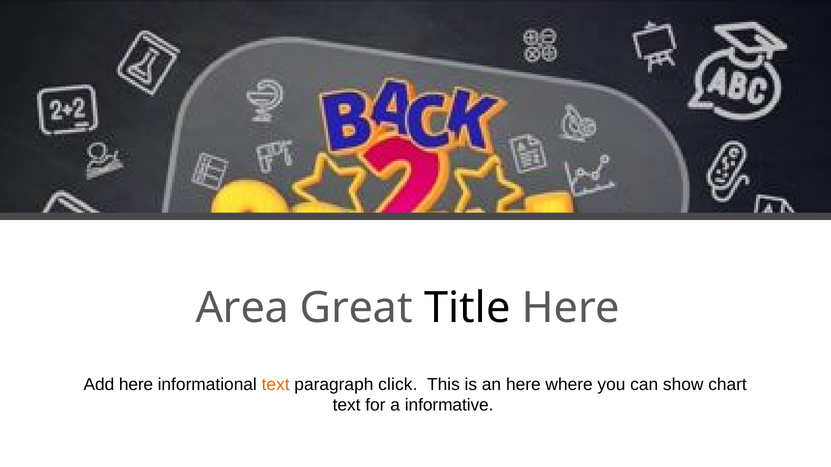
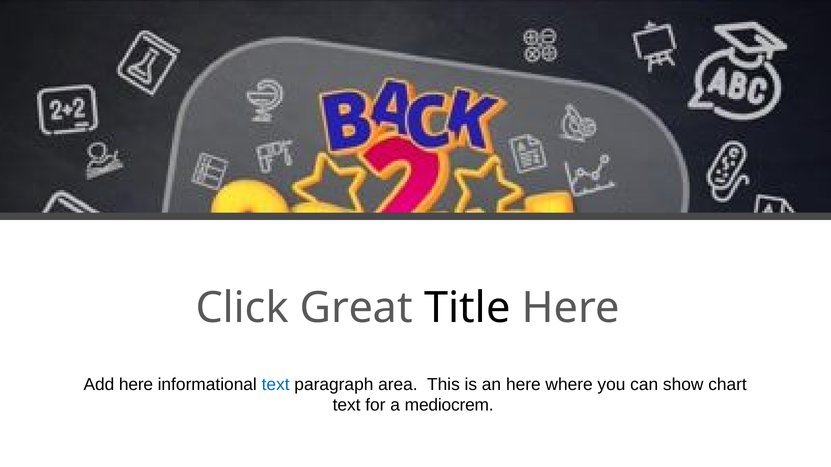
Area: Area -> Click (242, 308)
text colour: orange -> blue (276, 385)
click: click -> area (398, 385)
informative: informative -> mediocrem (449, 405)
